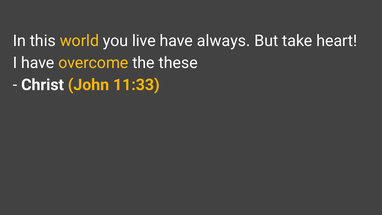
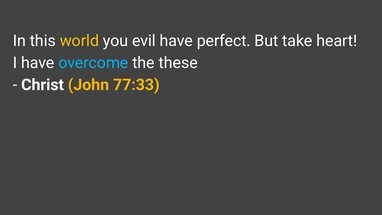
live: live -> evil (144, 41)
always: always -> perfect (224, 41)
overcome colour: yellow -> light blue (93, 63)
11:33: 11:33 -> 77:33 (136, 85)
